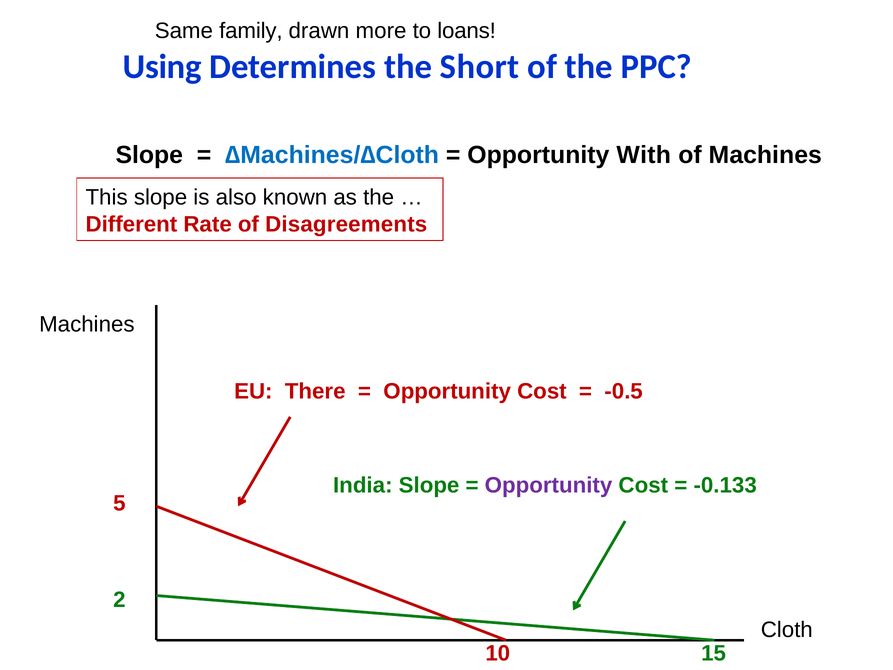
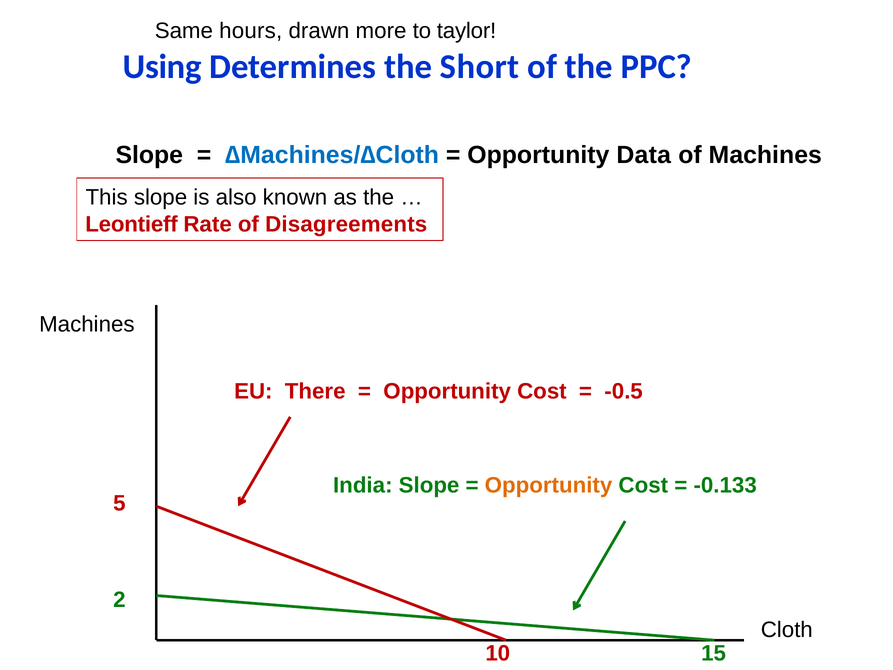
family: family -> hours (251, 31)
loans: loans -> taylor (467, 31)
With: With -> Data (644, 155)
Different: Different -> Leontieff (132, 224)
Opportunity colour: purple -> orange (549, 485)
